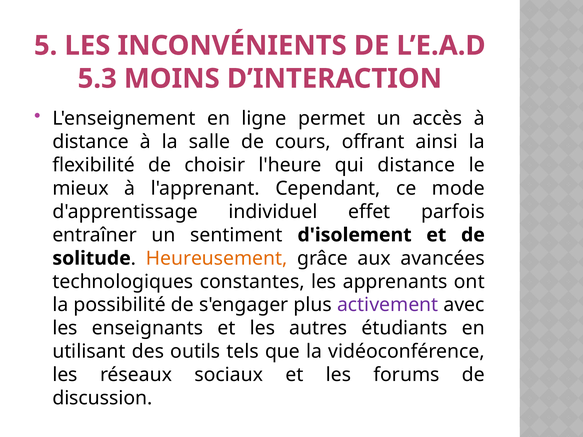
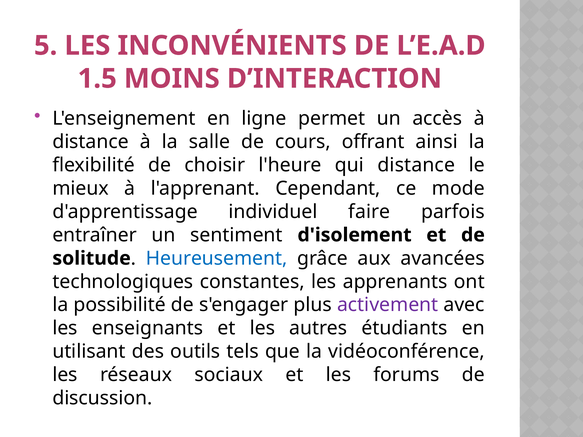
5.3: 5.3 -> 1.5 (97, 79)
effet: effet -> faire (369, 212)
Heureusement colour: orange -> blue (217, 258)
